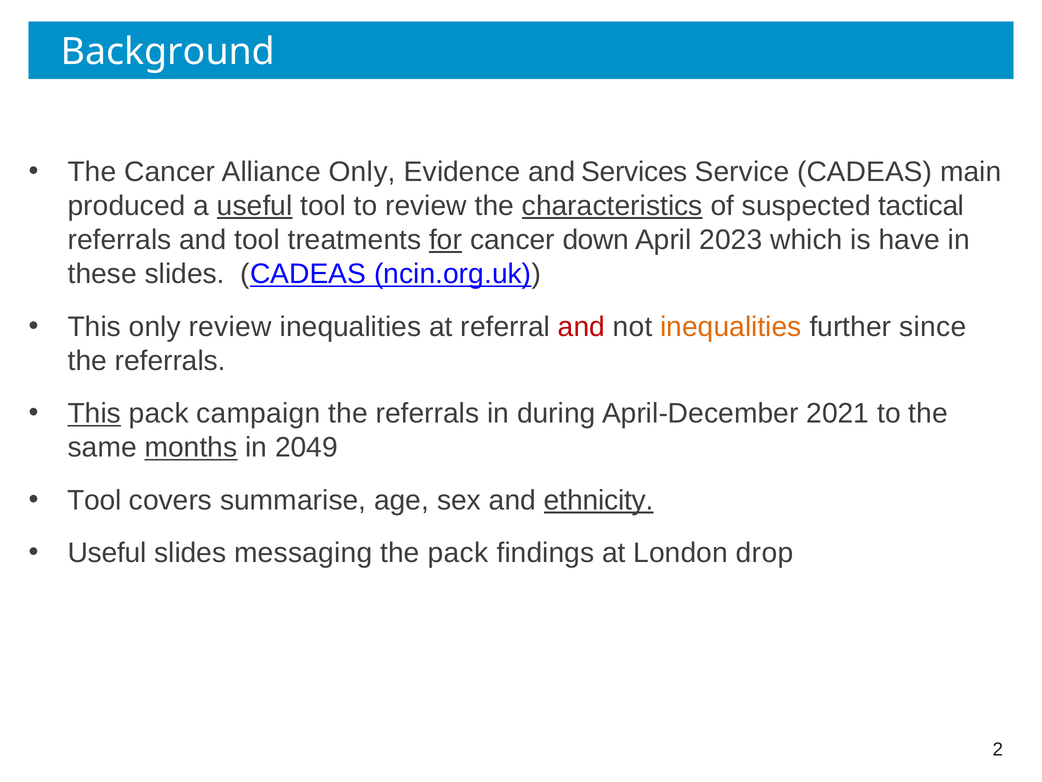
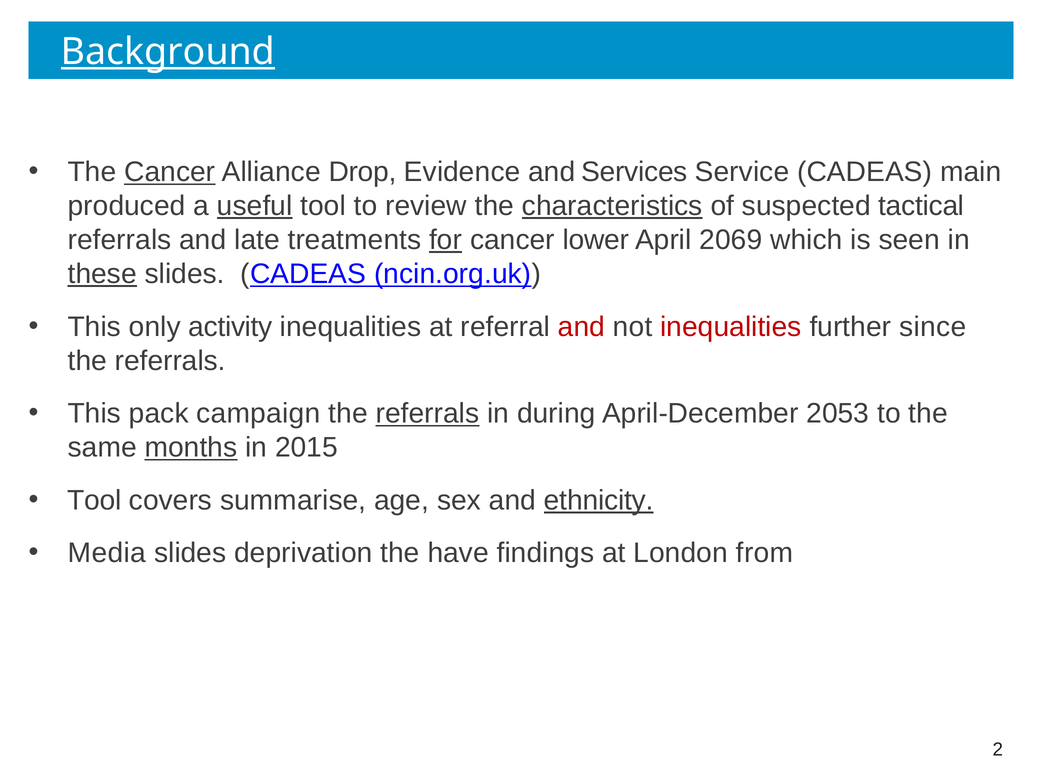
Background underline: none -> present (168, 52)
Cancer underline: none -> present (170, 172)
Alliance Only: Only -> Drop (363, 172)
and tool: tool -> late (257, 240)
down: down -> lower (596, 240)
2023: 2023 -> 2069 (731, 240)
have: have -> seen (909, 240)
these underline: none -> present (102, 274)
only review: review -> activity (230, 327)
inequalities colour: orange -> red (731, 327)
This underline: present -> none (94, 413)
referrals underline: none -> present (427, 413)
2021: 2021 -> 2053 (838, 413)
2049: 2049 -> 2015 (306, 447)
Useful: Useful -> Media (107, 553)
messaging: messaging -> deprivation (303, 553)
the pack: pack -> have (458, 553)
drop: drop -> from (765, 553)
